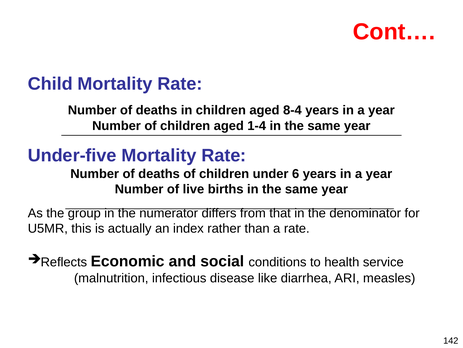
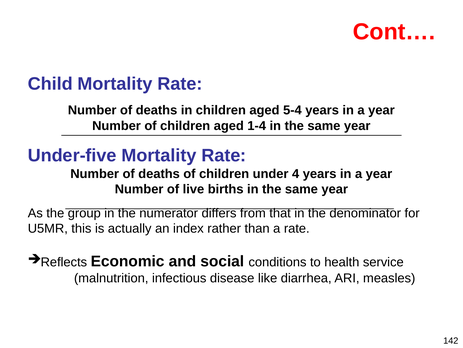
8-4: 8-4 -> 5-4 (292, 110)
6: 6 -> 4 (296, 173)
